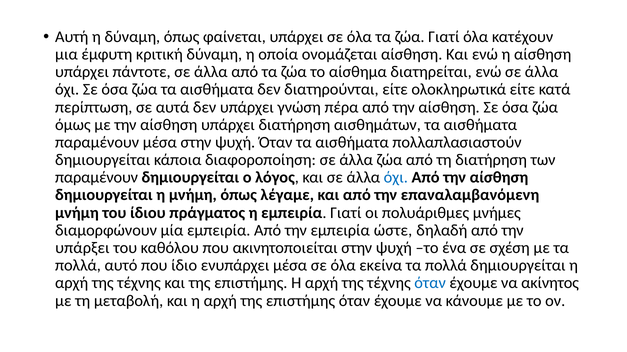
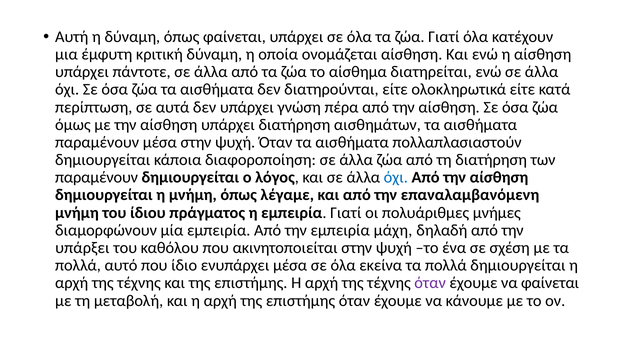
ώστε: ώστε -> μάχη (393, 231)
όταν colour: blue -> purple (430, 284)
να ακίνητος: ακίνητος -> φαίνεται (550, 284)
